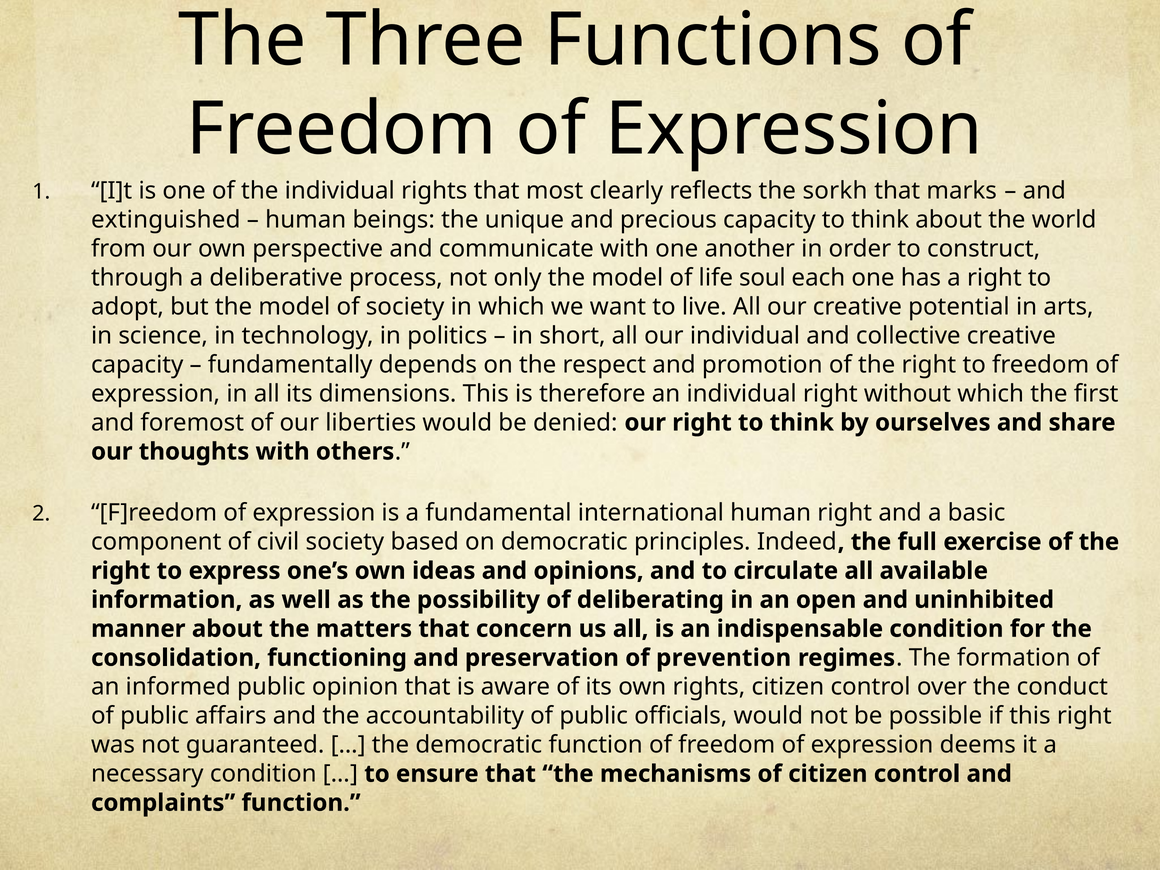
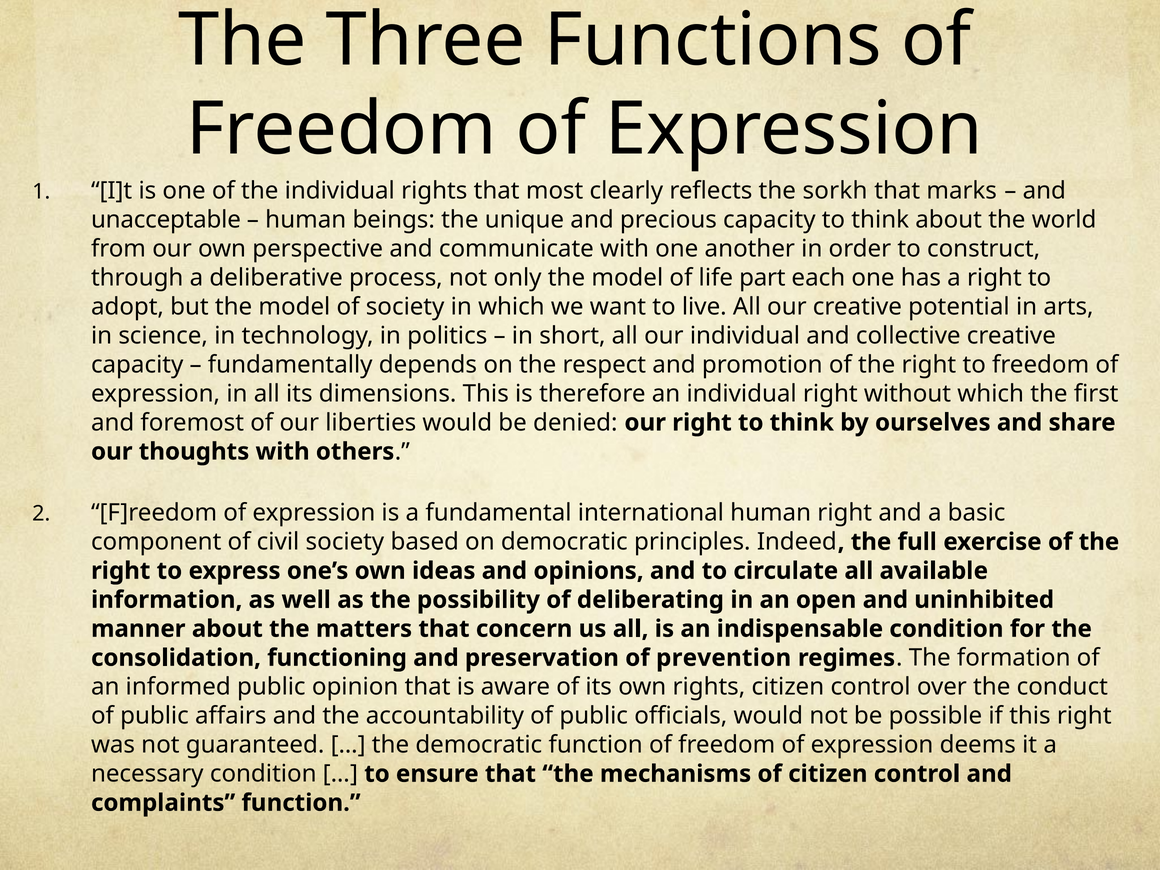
extinguished: extinguished -> unacceptable (166, 220)
soul: soul -> part (762, 278)
